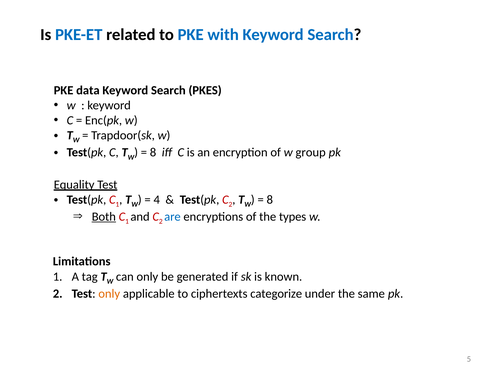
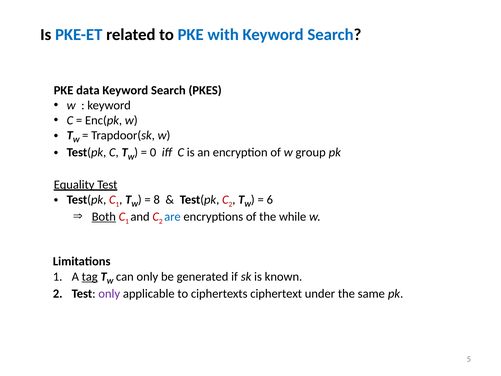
8: 8 -> 0 (153, 152)
4: 4 -> 8 (157, 199)
8: 8 -> 6 (270, 199)
types: types -> while (293, 217)
tag underline: none -> present (90, 276)
only colour: orange -> purple (109, 293)
categorize: categorize -> ciphertext (276, 293)
